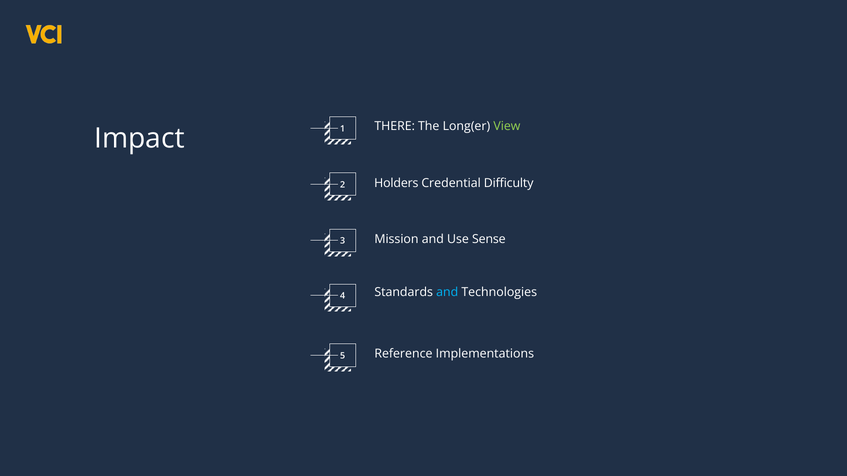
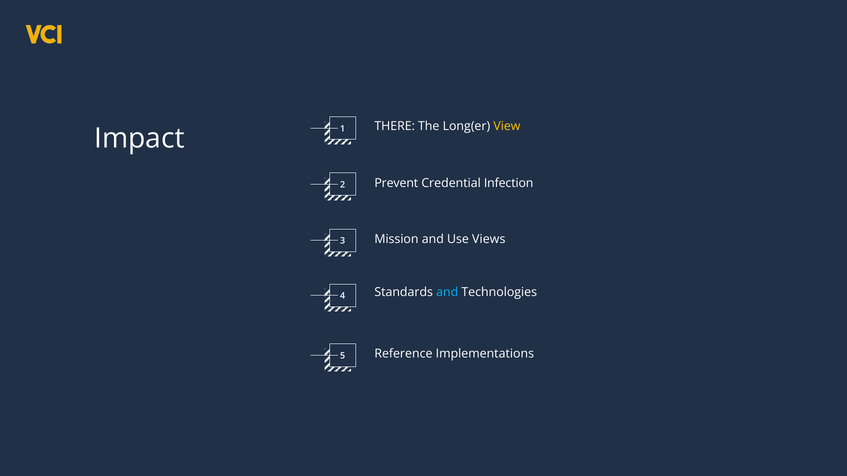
View colour: light green -> yellow (507, 126)
Holders: Holders -> Prevent (396, 183)
Difficulty: Difficulty -> Infection (509, 183)
Sense: Sense -> Views (489, 240)
